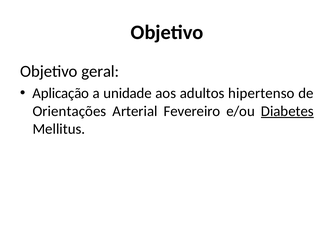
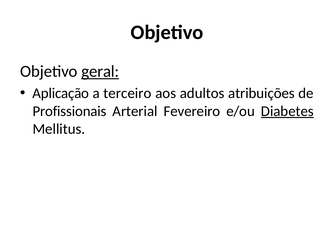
geral underline: none -> present (100, 71)
unidade: unidade -> terceiro (127, 93)
hipertenso: hipertenso -> atribuições (261, 93)
Orientações: Orientações -> Profissionais (70, 111)
